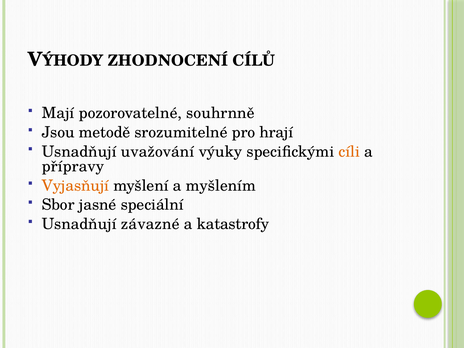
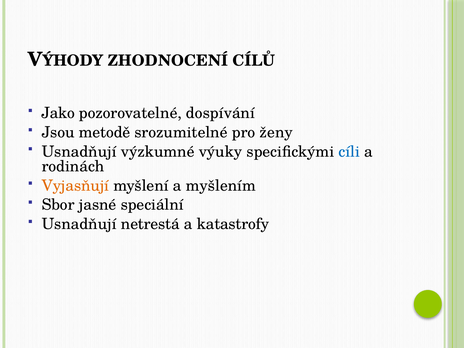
Mají: Mají -> Jako (58, 113)
souhrnně: souhrnně -> dospívání (220, 113)
hrají: hrají -> ženy (276, 132)
uvažování: uvažování -> výzkumné (158, 152)
cíli colour: orange -> blue (349, 152)
přípravy: přípravy -> rodinách (73, 166)
závazné: závazné -> netrestá (150, 224)
